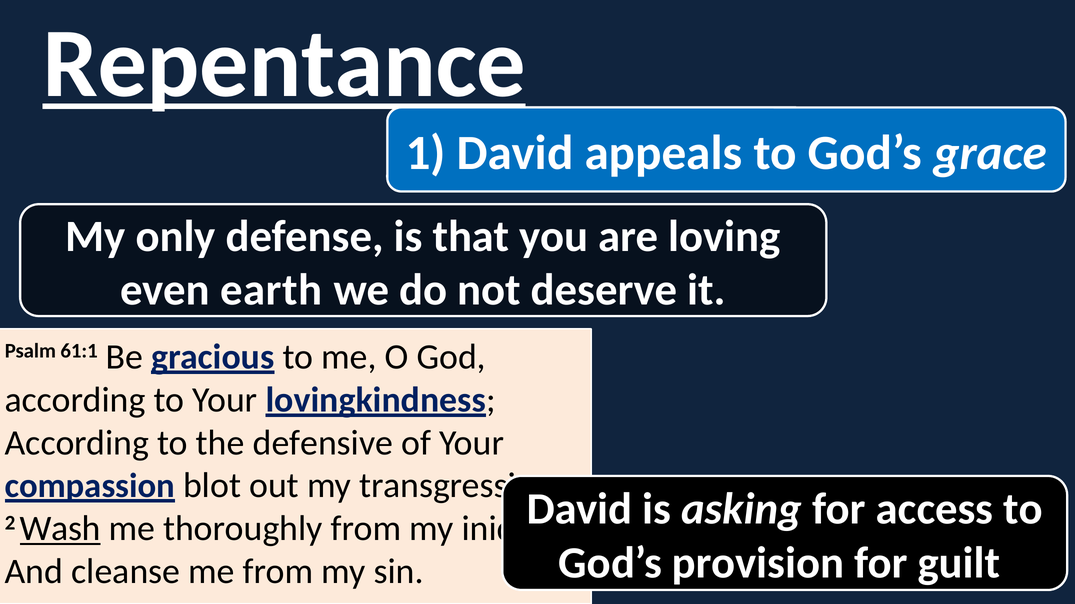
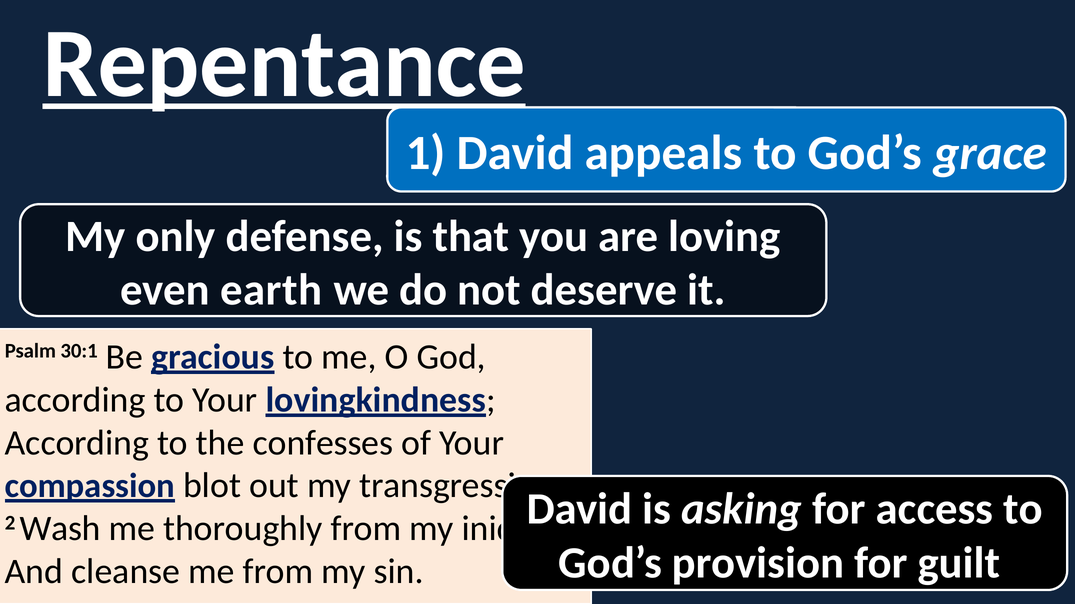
61:1: 61:1 -> 30:1 (79, 351)
defensive: defensive -> confesses (323, 443)
Wash underline: present -> none (60, 529)
